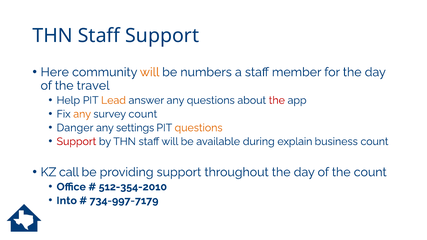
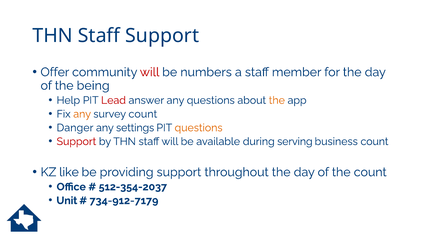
Here: Here -> Offer (55, 72)
will colour: orange -> red (150, 72)
travel: travel -> being (93, 86)
Lead colour: orange -> red (113, 100)
the colour: red -> orange (277, 100)
explain: explain -> serving (295, 142)
call: call -> like (69, 172)
512-354-2010: 512-354-2010 -> 512-354-2037 (133, 187)
Into: Into -> Unit (67, 201)
734-997-7179: 734-997-7179 -> 734-912-7179 (124, 201)
